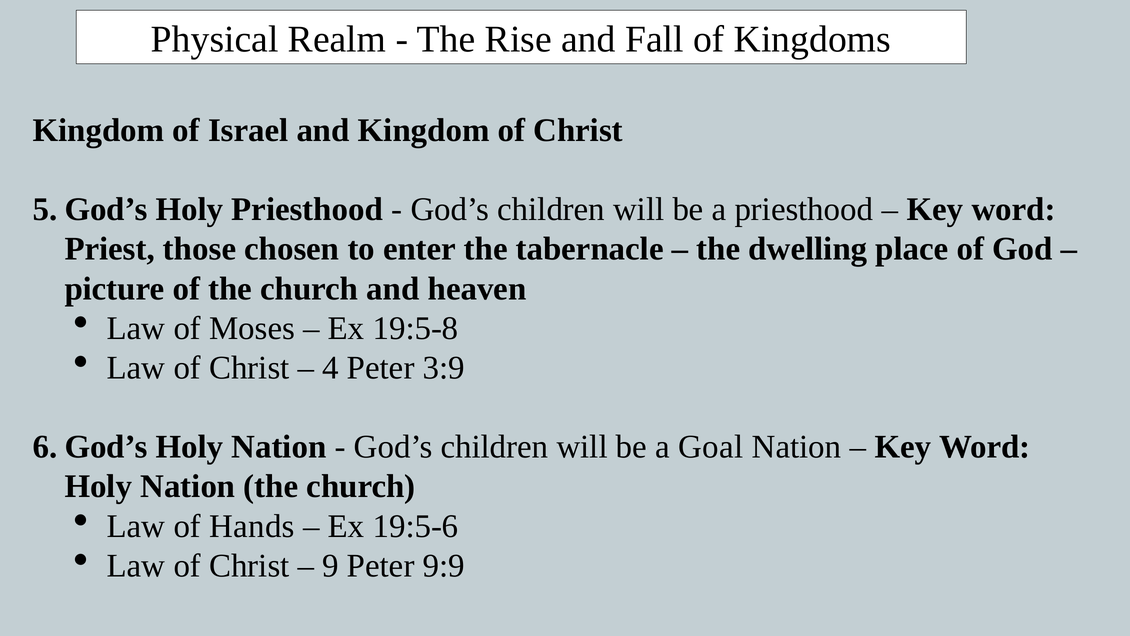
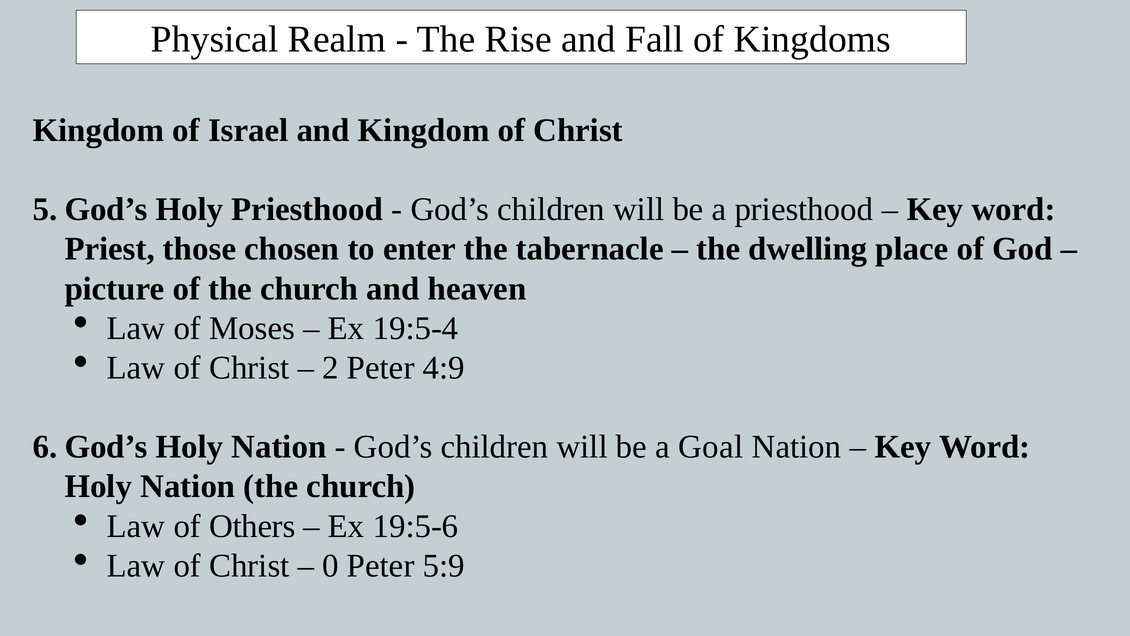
19:5-8: 19:5-8 -> 19:5-4 (416, 328)
4: 4 -> 2 (331, 368)
3:9: 3:9 -> 4:9 (444, 368)
Hands: Hands -> Others (252, 526)
9: 9 -> 0 (331, 565)
9:9: 9:9 -> 5:9 (444, 565)
